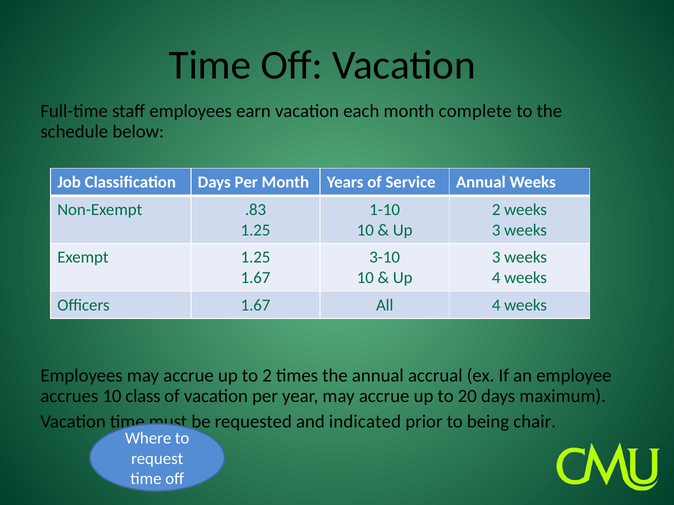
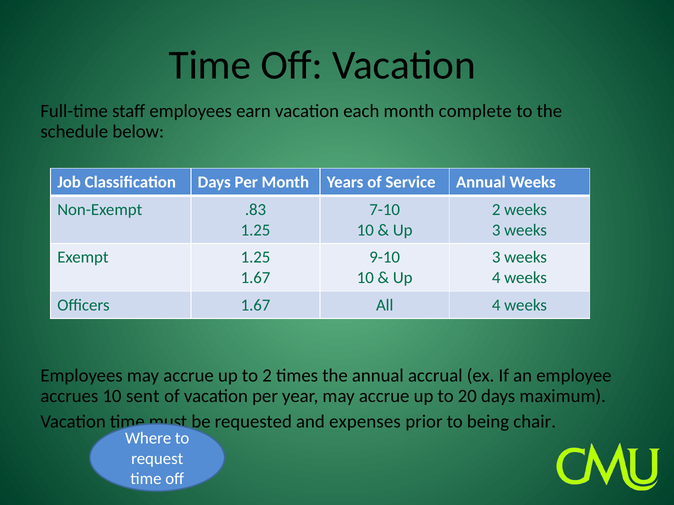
1-10: 1-10 -> 7-10 (385, 210)
3-10: 3-10 -> 9-10 (385, 258)
class: class -> sent (143, 396)
indicated: indicated -> expenses (365, 422)
